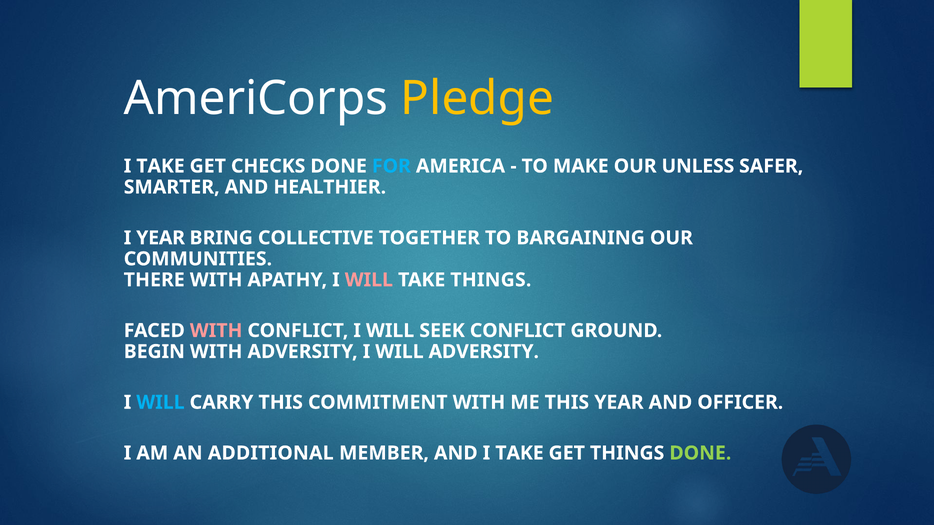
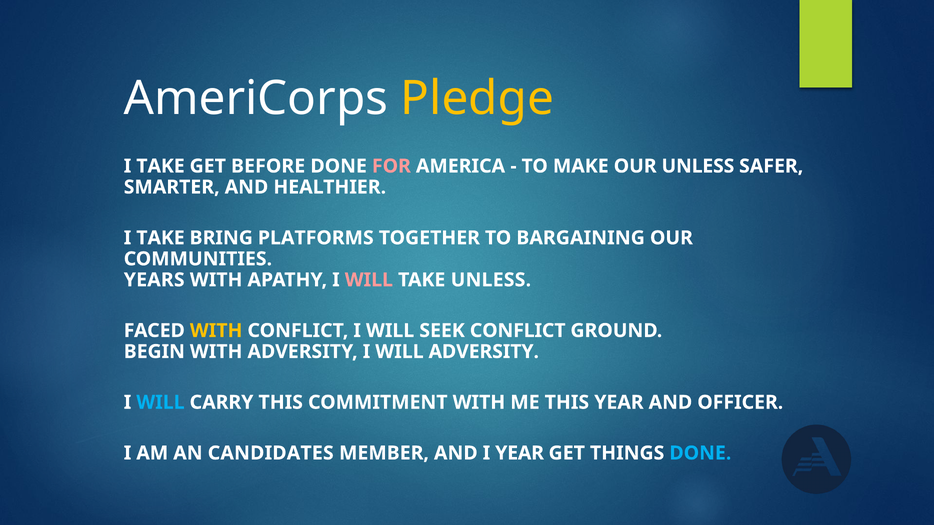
CHECKS: CHECKS -> BEFORE (268, 166)
FOR colour: light blue -> pink (391, 166)
YEAR: YEAR -> TAKE (161, 238)
COLLECTIVE: COLLECTIVE -> PLATFORMS (316, 238)
THERE: THERE -> YEARS (154, 280)
TAKE THINGS: THINGS -> UNLESS (491, 280)
WITH colour: pink -> yellow (216, 331)
ADDITIONAL: ADDITIONAL -> CANDIDATES (271, 453)
AND I TAKE: TAKE -> YEAR (520, 453)
DONE colour: light green -> light blue (700, 453)
